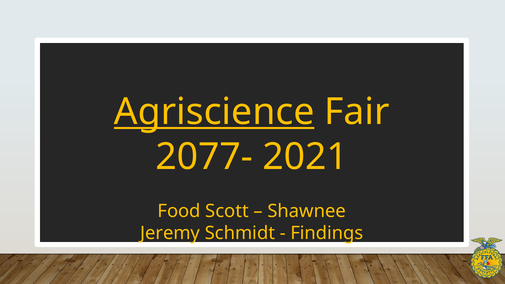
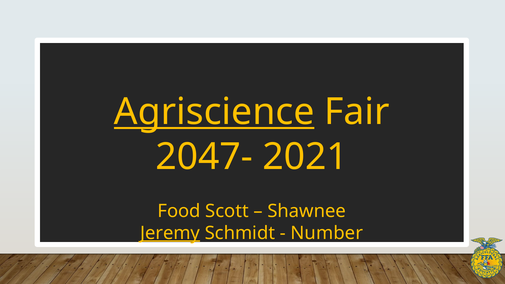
2077-: 2077- -> 2047- (204, 157)
Jeremy underline: none -> present (170, 233)
Findings: Findings -> Number (327, 233)
